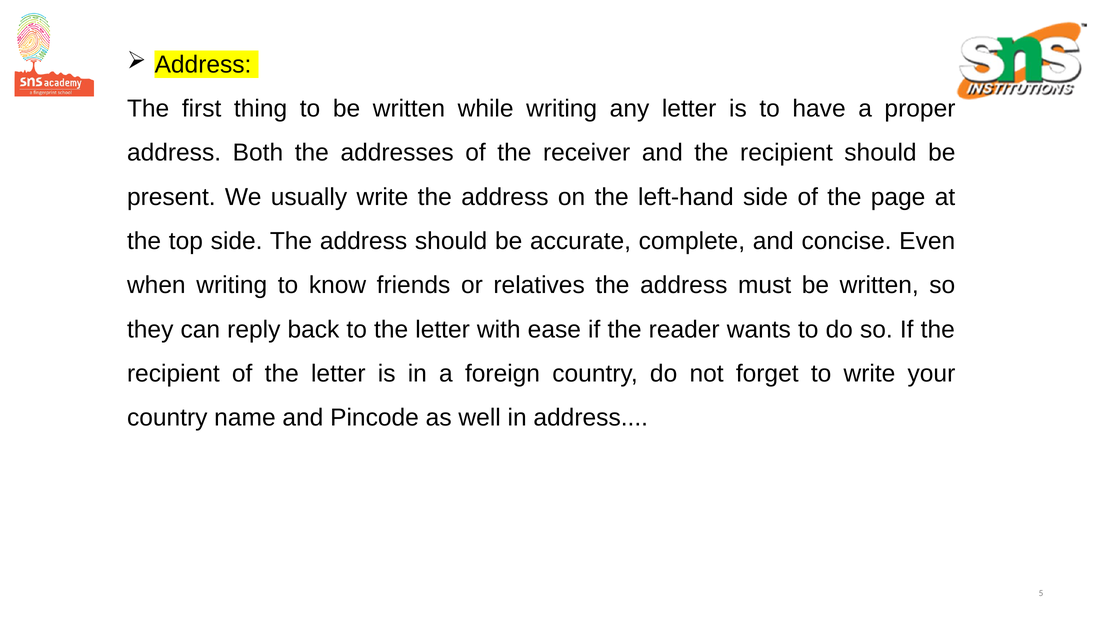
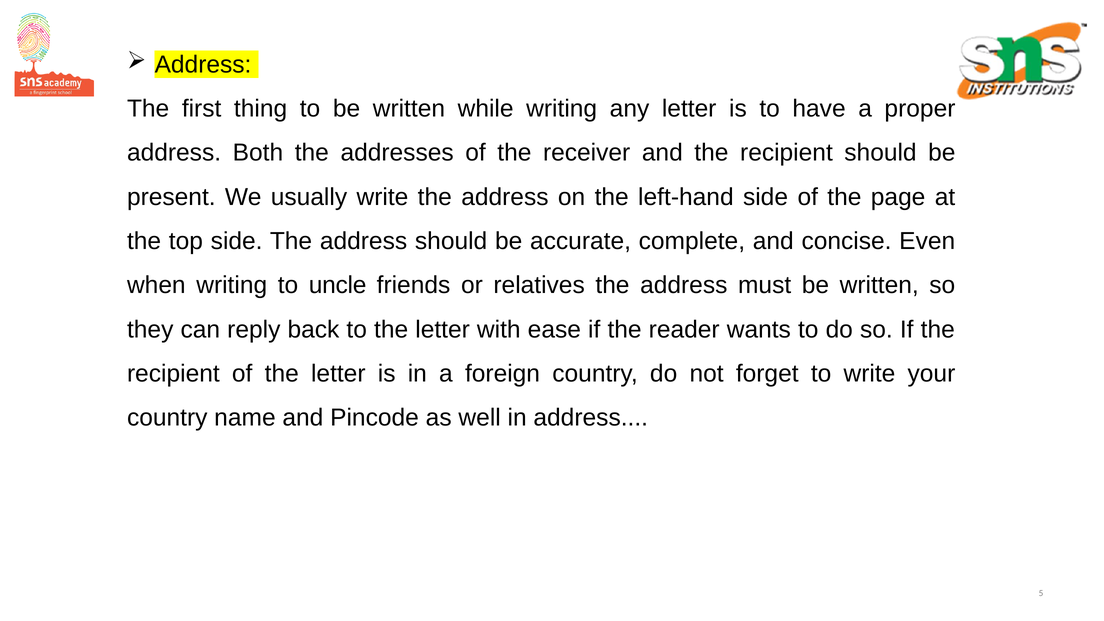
know: know -> uncle (338, 285)
